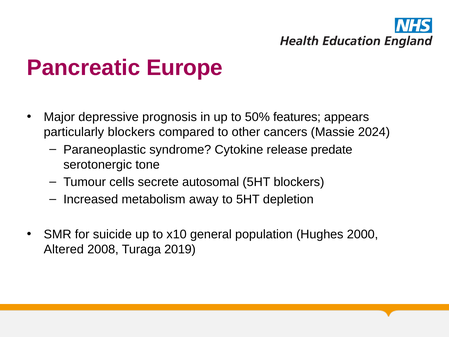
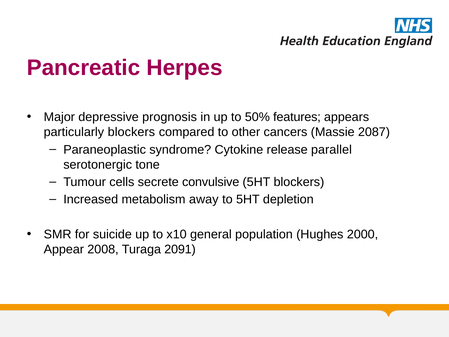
Europe: Europe -> Herpes (185, 68)
2024: 2024 -> 2087 (374, 132)
predate: predate -> parallel (331, 149)
autosomal: autosomal -> convulsive (211, 182)
Altered: Altered -> Appear (64, 249)
2019: 2019 -> 2091 (180, 249)
